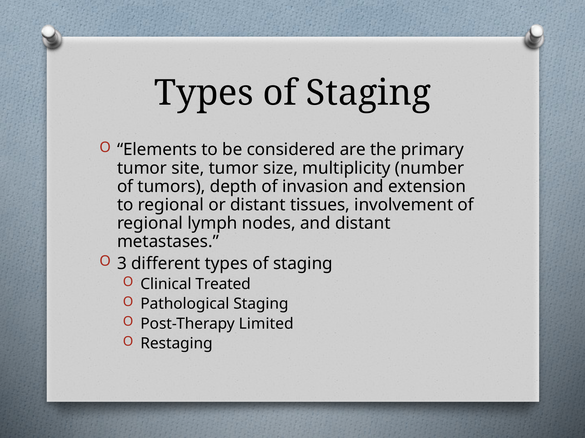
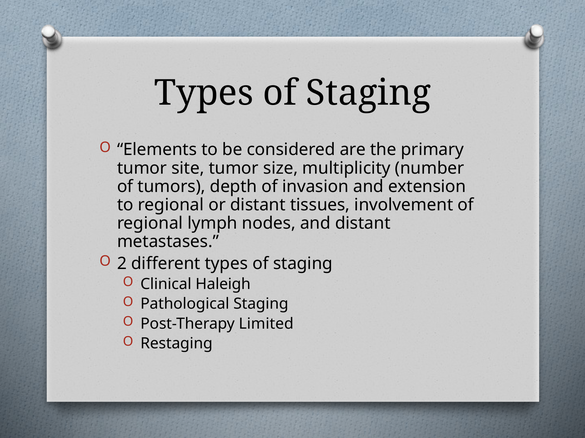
3: 3 -> 2 (122, 264)
Treated: Treated -> Haleigh (223, 285)
